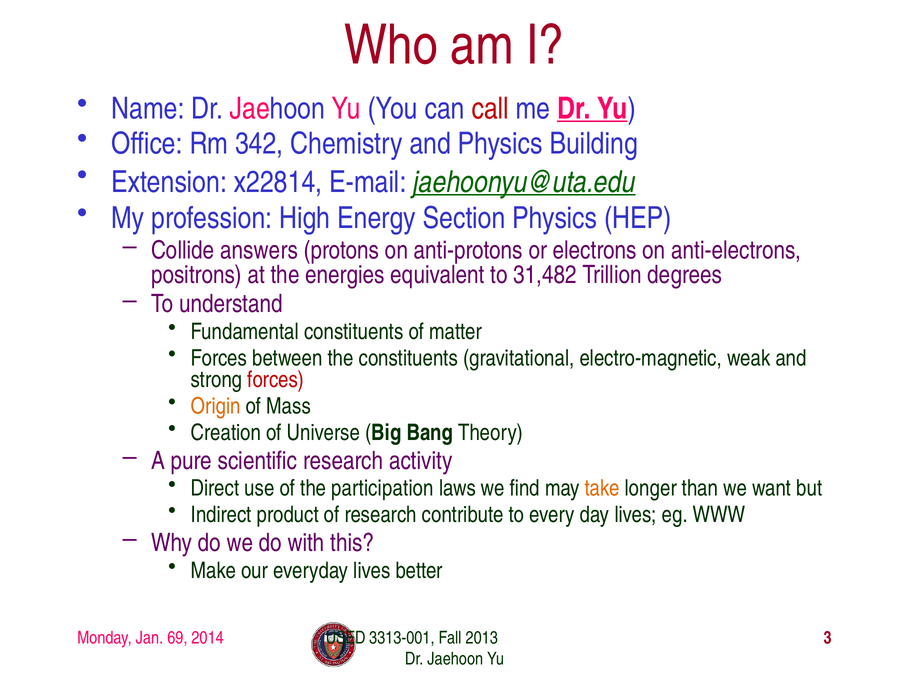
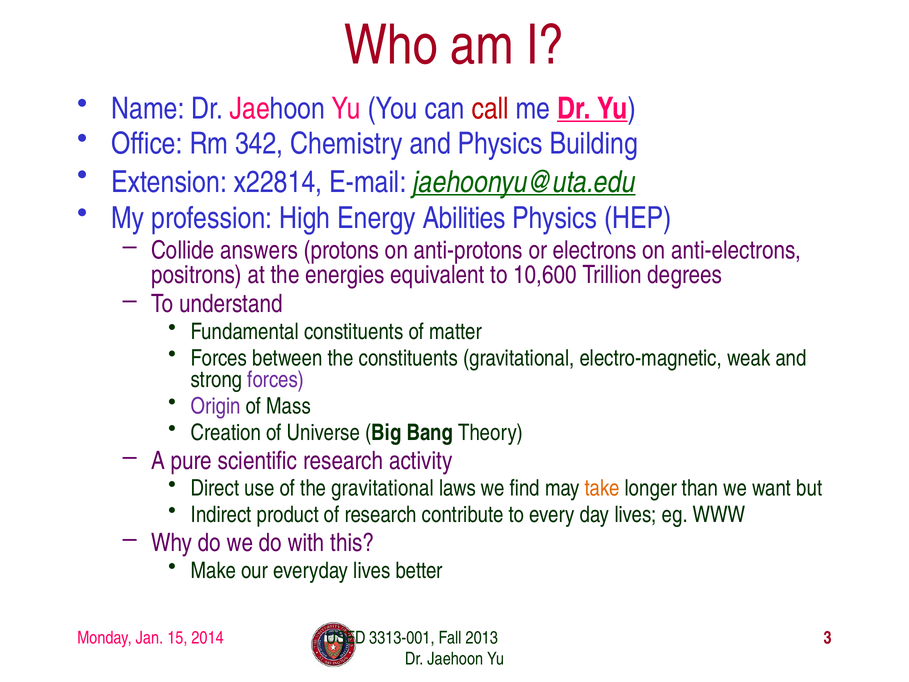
Section: Section -> Abilities (464, 218)
31,482: 31,482 -> 10,600 (545, 275)
forces colour: red -> purple (276, 380)
Origin colour: orange -> purple (216, 406)
the participation: participation -> gravitational (383, 488)
69: 69 -> 15 (177, 638)
